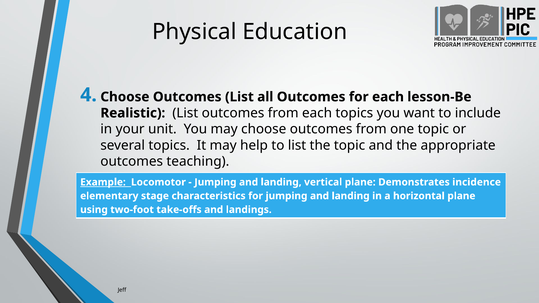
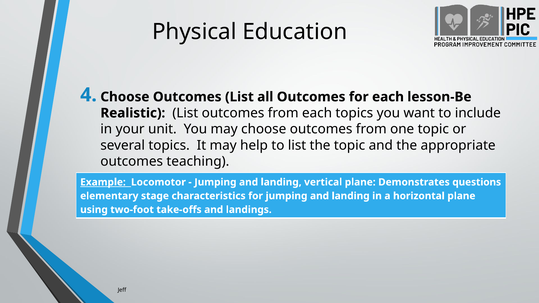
incidence: incidence -> questions (477, 182)
